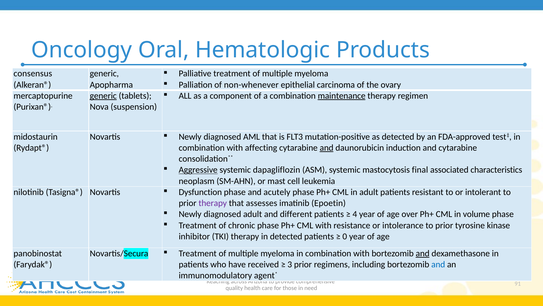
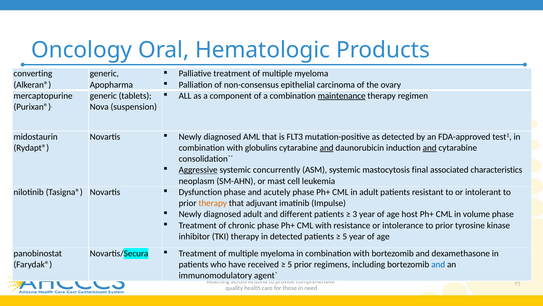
consensus: consensus -> converting (33, 74)
non-whenever: non-whenever -> non-consensus (251, 85)
generic underline: present -> none (103, 96)
affecting: affecting -> globulins (261, 148)
and underline: none -> present (430, 148)
dapagliflozin: dapagliflozin -> concurrently (277, 170)
therapy colour: purple -> orange (213, 203)
assesses: assesses -> adjuvant (262, 203)
Epoetin: Epoetin -> Impulse (329, 203)
4: 4 -> 3 (355, 214)
over: over -> host (410, 214)
0: 0 -> 5 (345, 236)
and underline: present -> none (423, 253)
3: 3 -> 5 (290, 264)
